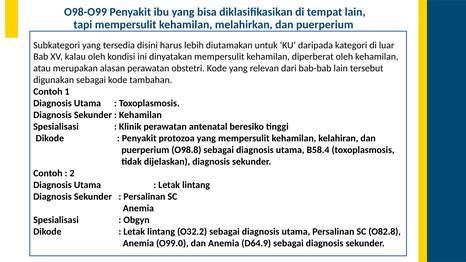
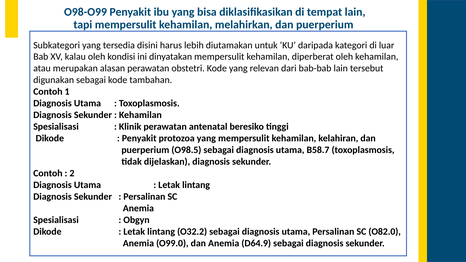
O98.8: O98.8 -> O98.5 (186, 150)
B58.4: B58.4 -> B58.7 (318, 150)
O82.8: O82.8 -> O82.0 (385, 232)
